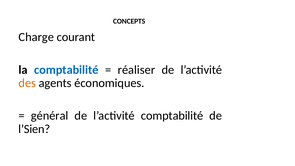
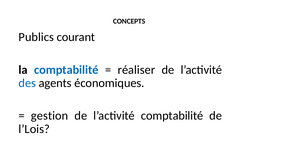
Charge: Charge -> Publics (36, 37)
des colour: orange -> blue (27, 83)
général: général -> gestion (50, 116)
l’Sien: l’Sien -> l’Lois (34, 129)
